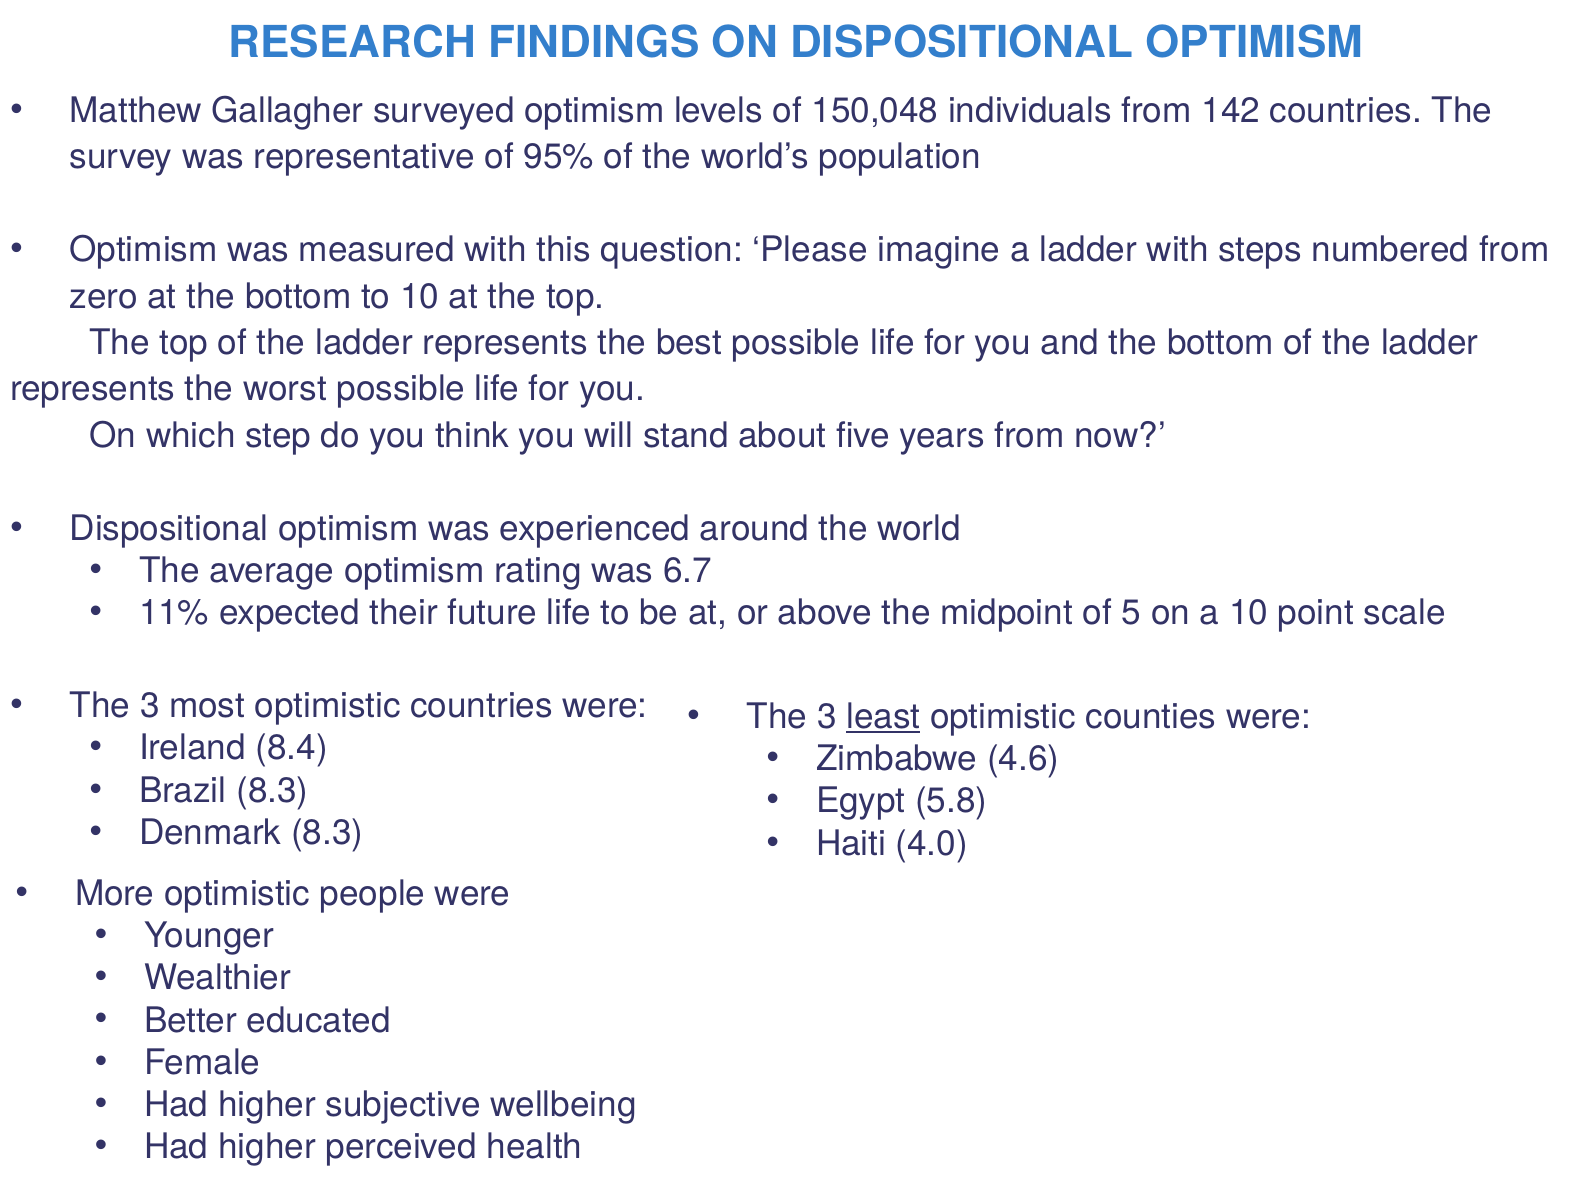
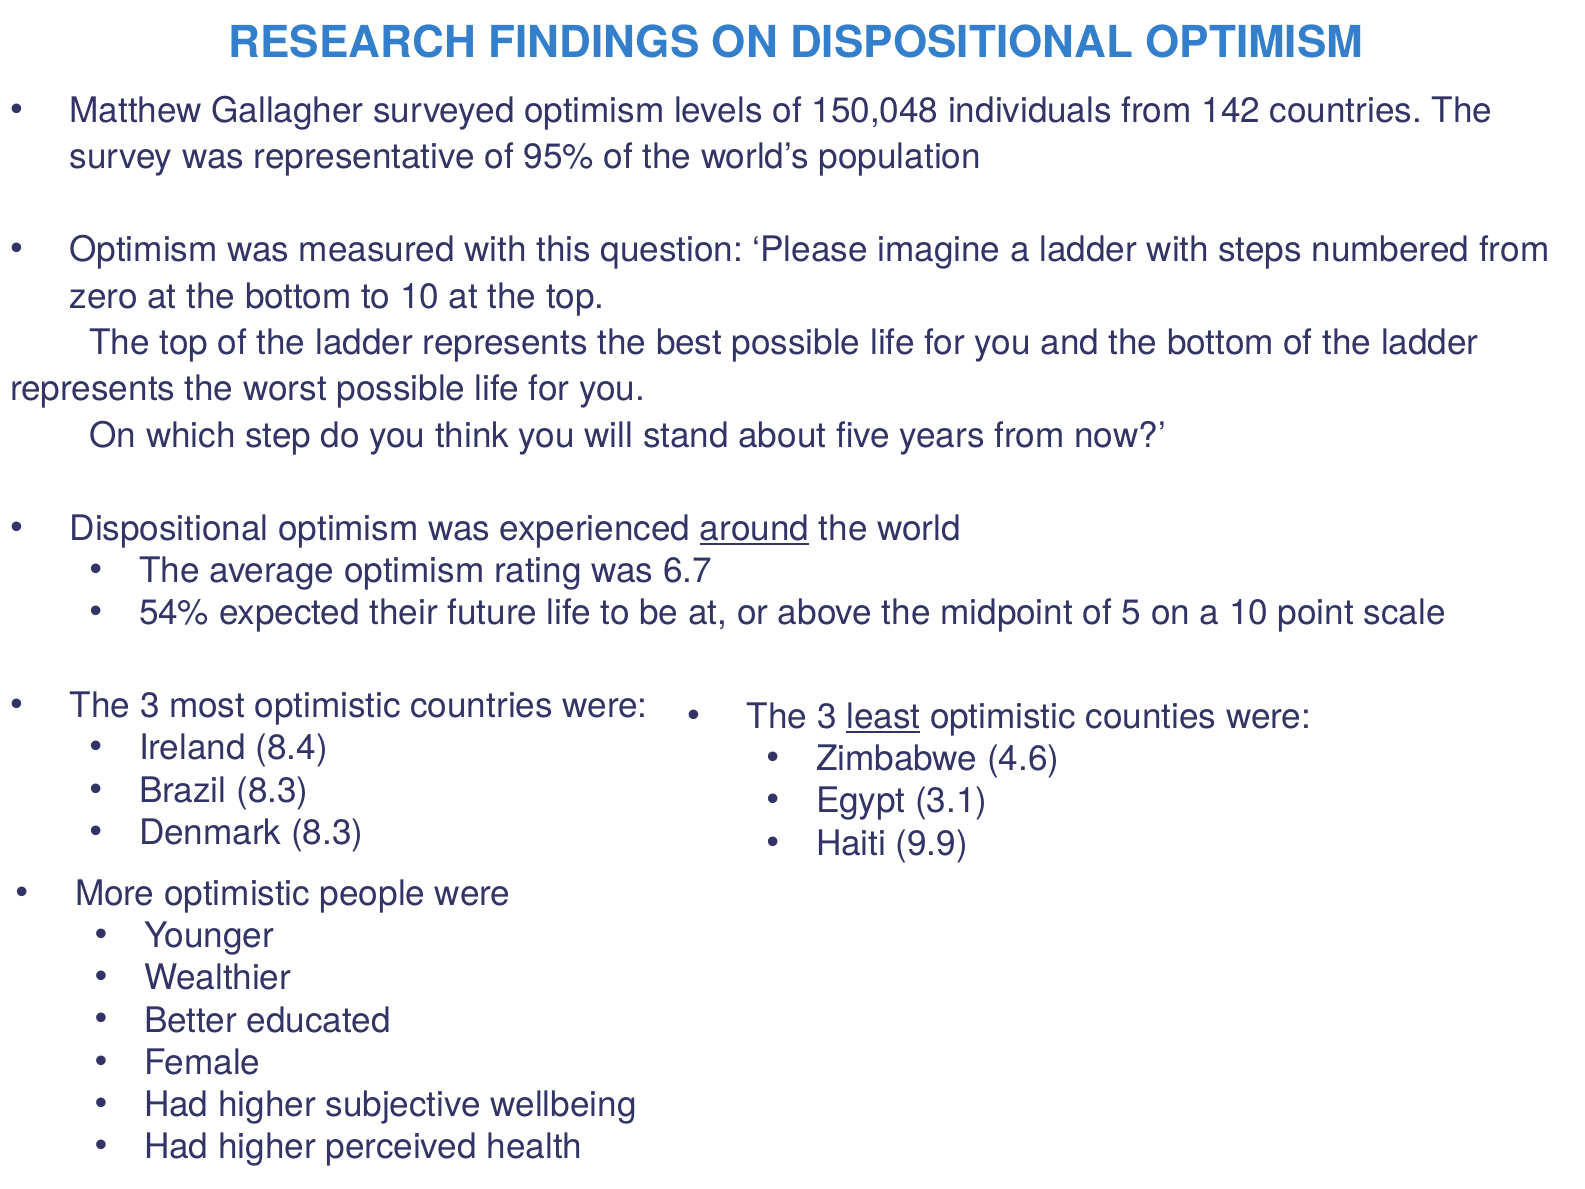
around underline: none -> present (755, 528)
11%: 11% -> 54% (174, 613)
5.8: 5.8 -> 3.1 (951, 801)
4.0: 4.0 -> 9.9 (932, 843)
